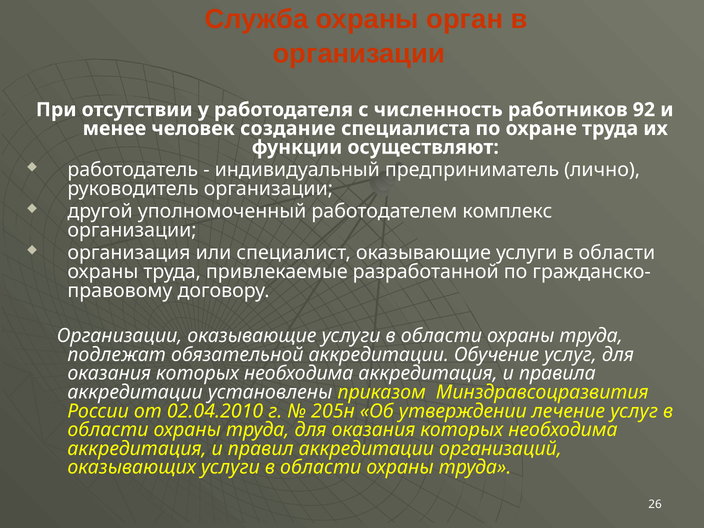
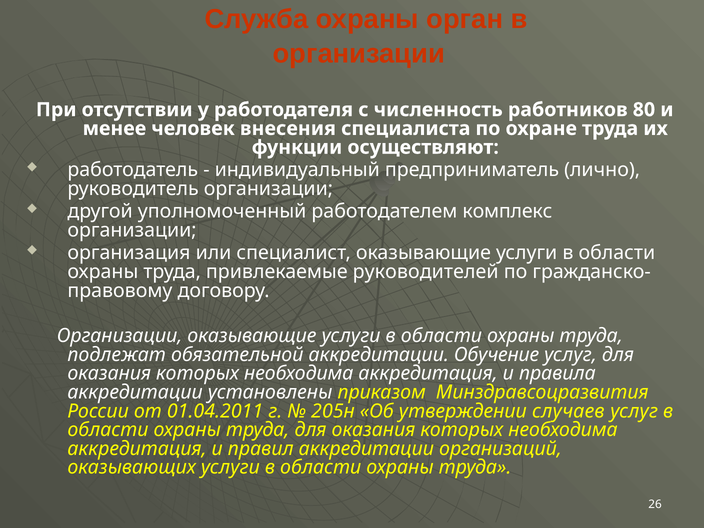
92: 92 -> 80 (644, 110)
создание: создание -> внесения (288, 129)
разработанной: разработанной -> руководителей (426, 272)
02.04.2010: 02.04.2010 -> 01.04.2011 (215, 411)
лечение: лечение -> случаев (568, 411)
